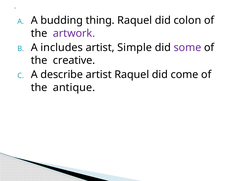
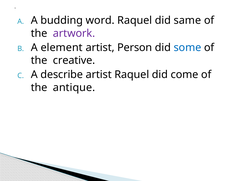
thing: thing -> word (100, 20)
colon: colon -> same (187, 20)
includes: includes -> element (62, 47)
Simple: Simple -> Person (135, 47)
some colour: purple -> blue (187, 47)
